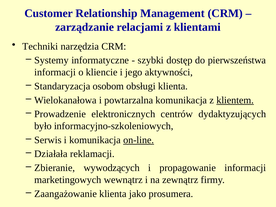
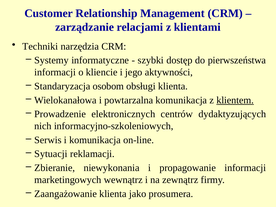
było: było -> nich (43, 126)
on-line underline: present -> none (139, 140)
Działała: Działała -> Sytuacji (51, 154)
wywodzących: wywodzących -> niewykonania (112, 168)
